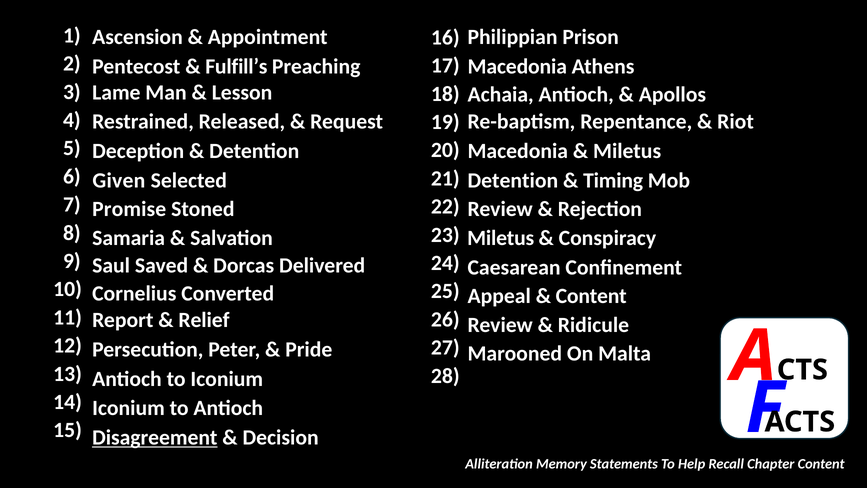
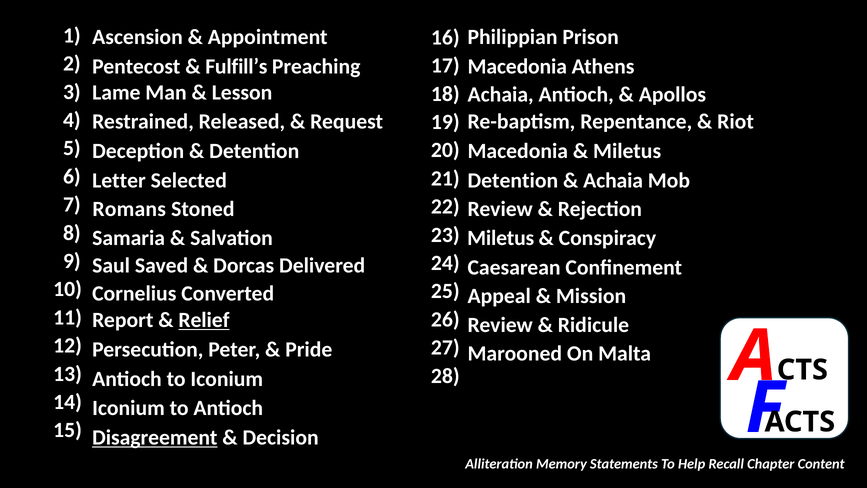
Given: Given -> Letter (119, 180)
Timing: Timing -> Achaia (613, 180)
Promise: Promise -> Romans (129, 209)
Content: Content -> Mission (591, 296)
Relief underline: none -> present (204, 320)
